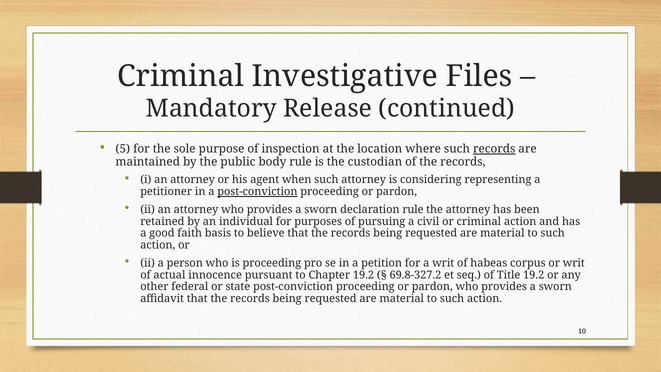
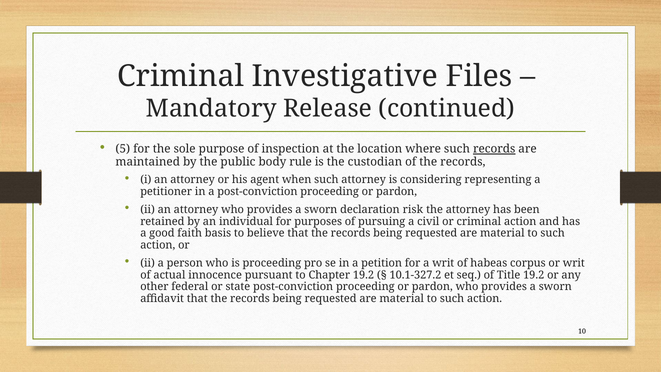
post-conviction underline: present -> none (257, 192)
declaration rule: rule -> risk (413, 209)
69.8-327.2: 69.8-327.2 -> 10.1-327.2 (415, 275)
